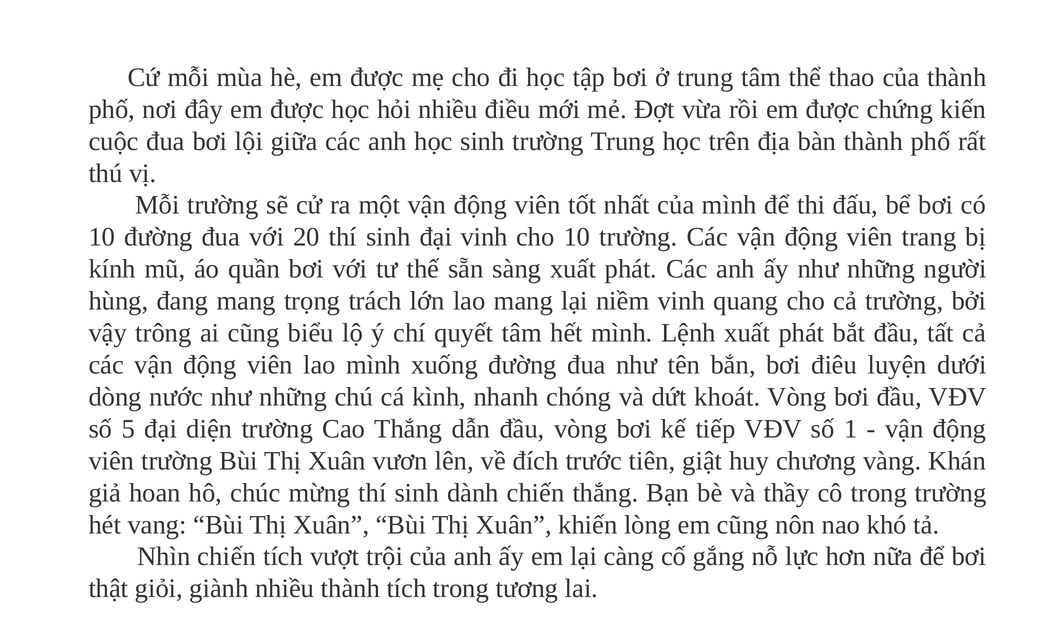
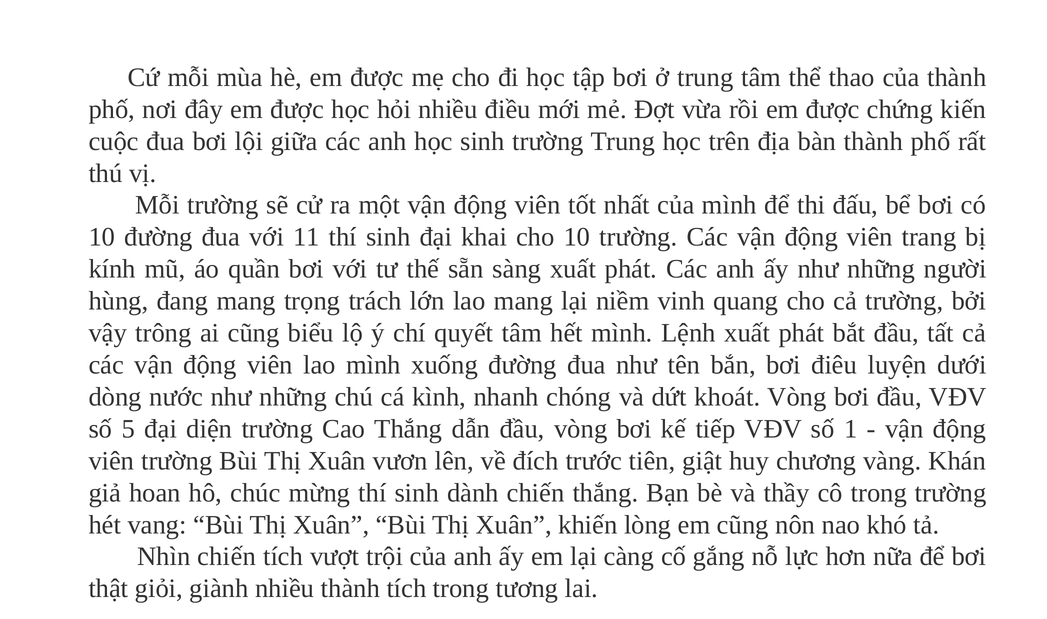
20: 20 -> 11 (306, 237)
đại vinh: vinh -> khai (484, 237)
